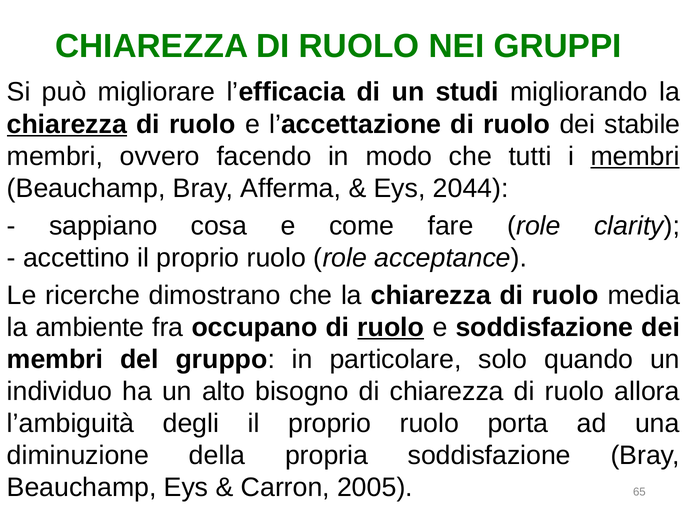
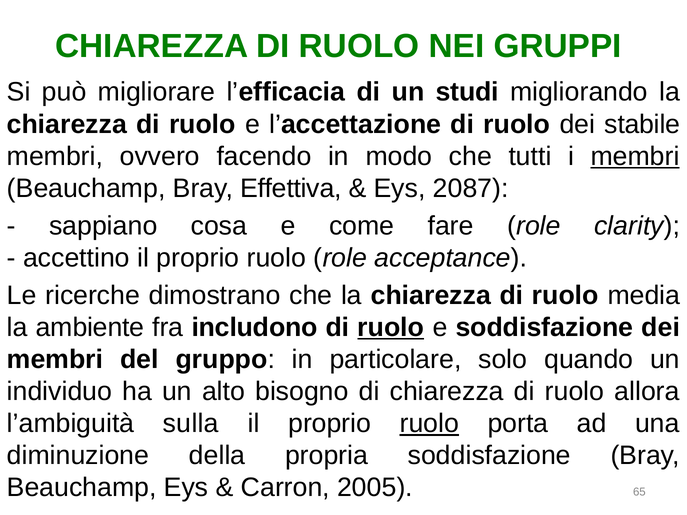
chiarezza underline: present -> none (67, 124)
Afferma: Afferma -> Effettiva (291, 188)
2044: 2044 -> 2087 (471, 188)
occupano: occupano -> includono (255, 327)
degli: degli -> sulla (191, 424)
ruolo underline: none -> present (429, 424)
